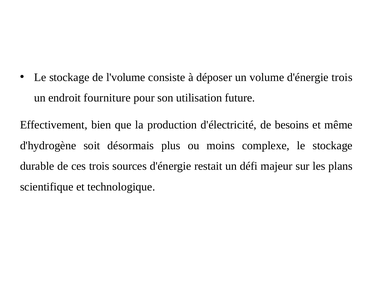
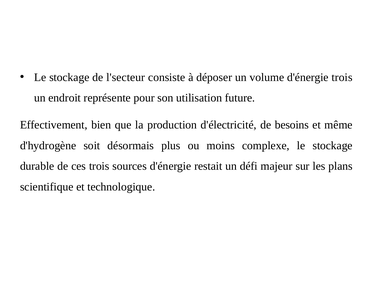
l'volume: l'volume -> l'secteur (126, 77)
fourniture: fourniture -> représente (107, 98)
